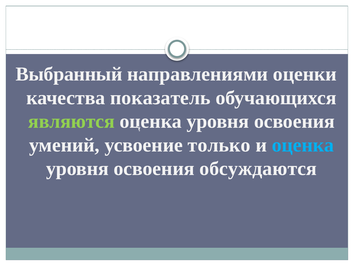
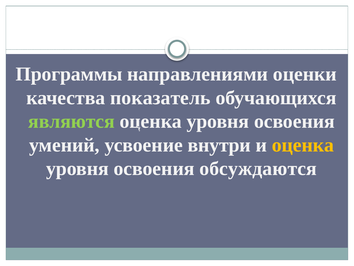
Выбранный: Выбранный -> Программы (69, 74)
только: только -> внутри (219, 145)
оценка colour: light blue -> yellow (303, 145)
